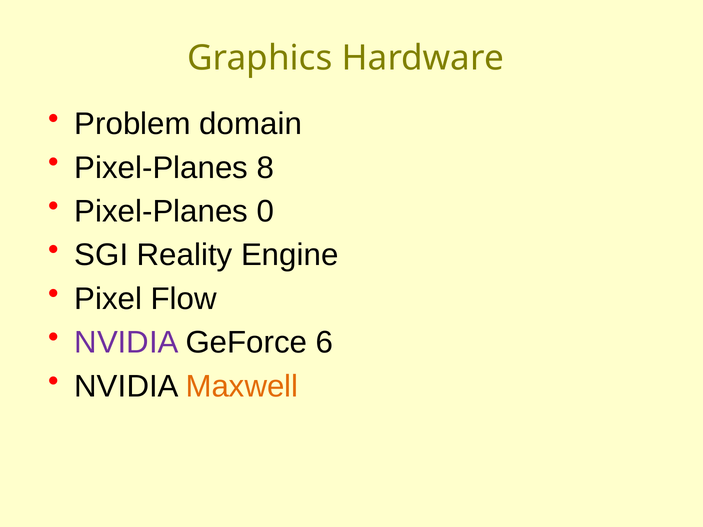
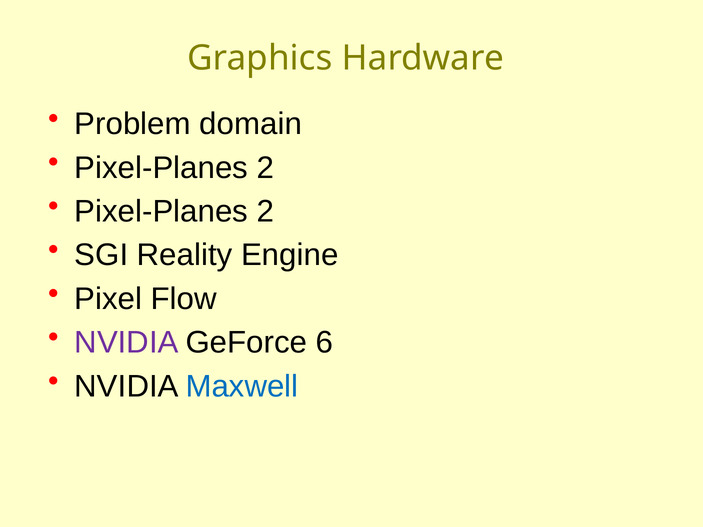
8: 8 -> 2 (265, 168)
0: 0 -> 2 (265, 212)
Maxwell colour: orange -> blue (242, 387)
